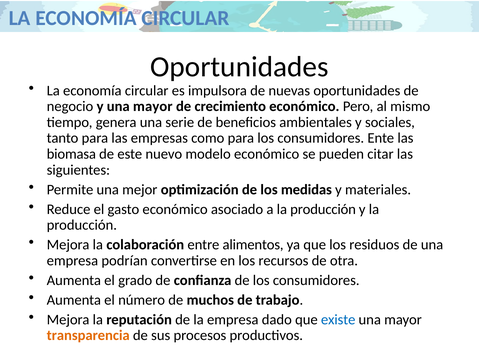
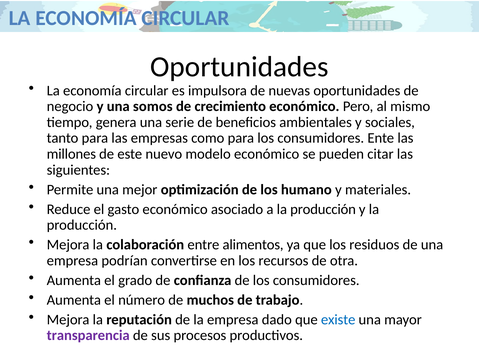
y una mayor: mayor -> somos (153, 106)
biomasa: biomasa -> millones (71, 154)
medidas: medidas -> humano (306, 189)
transparencia colour: orange -> purple (88, 335)
